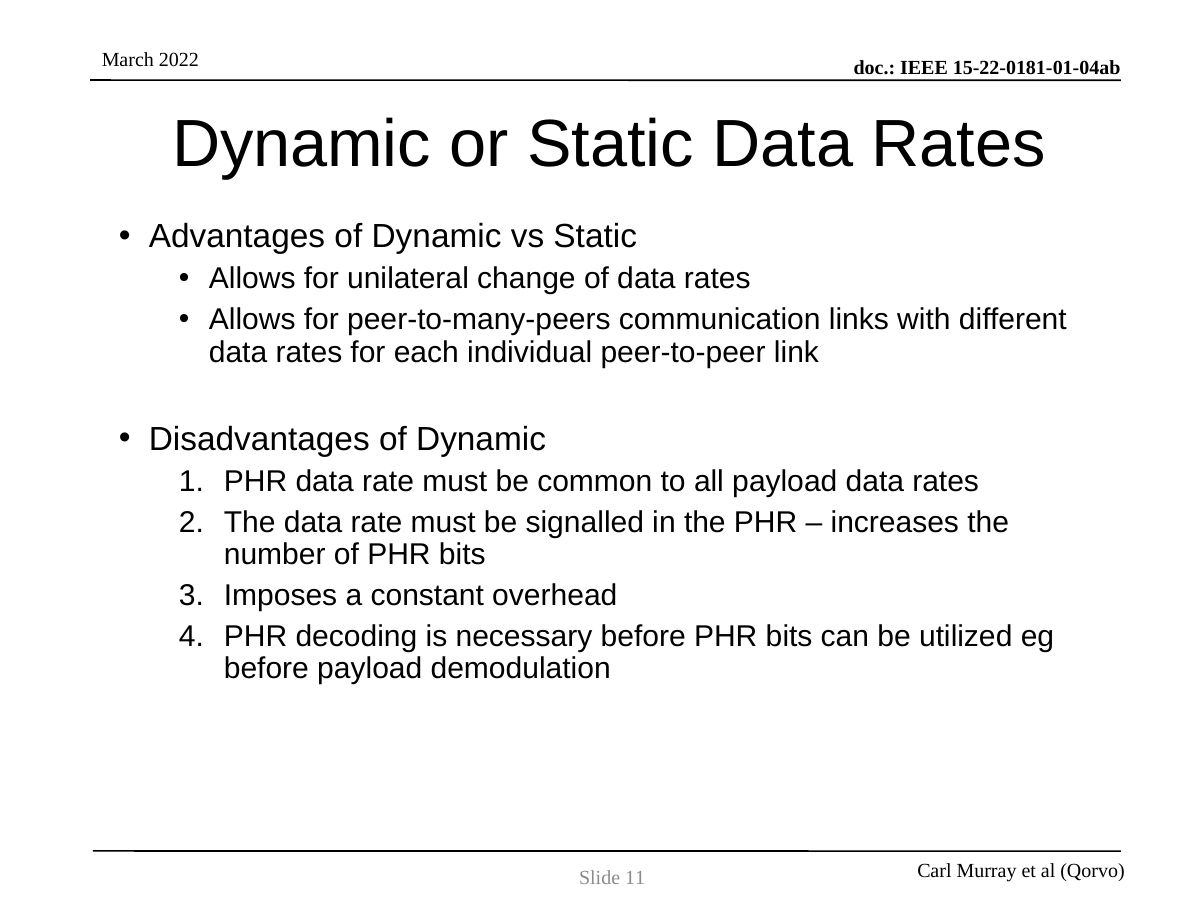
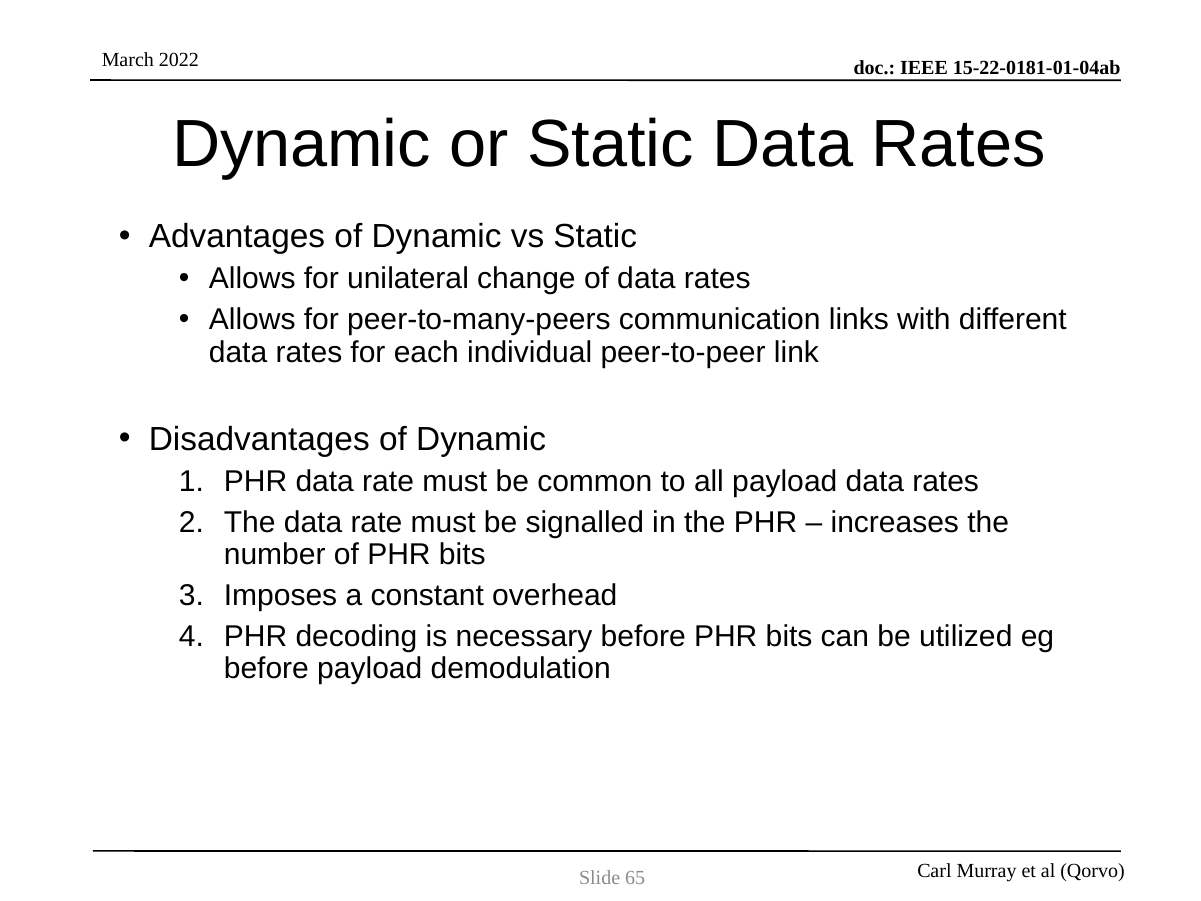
11: 11 -> 65 (635, 878)
